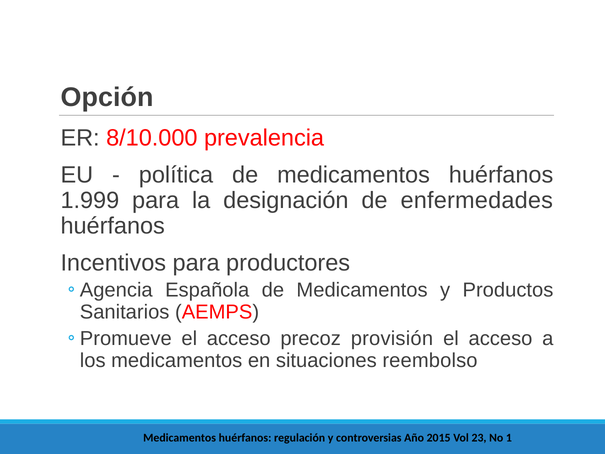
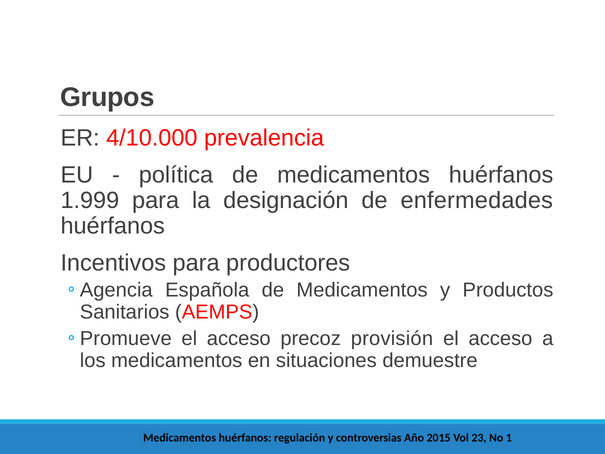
Opción: Opción -> Grupos (107, 98)
8/10.000: 8/10.000 -> 4/10.000 (152, 138)
reembolso: reembolso -> demuestre (430, 360)
